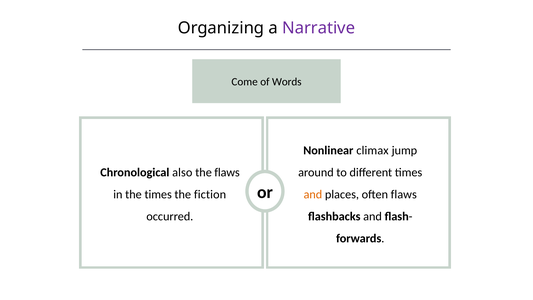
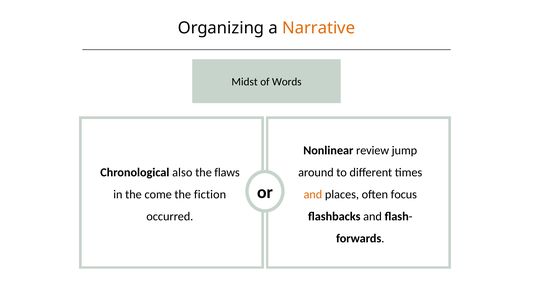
Narrative colour: purple -> orange (319, 28)
Come: Come -> Midst (245, 82)
climax: climax -> review (373, 150)
the times: times -> come (158, 194)
often flaws: flaws -> focus (404, 194)
